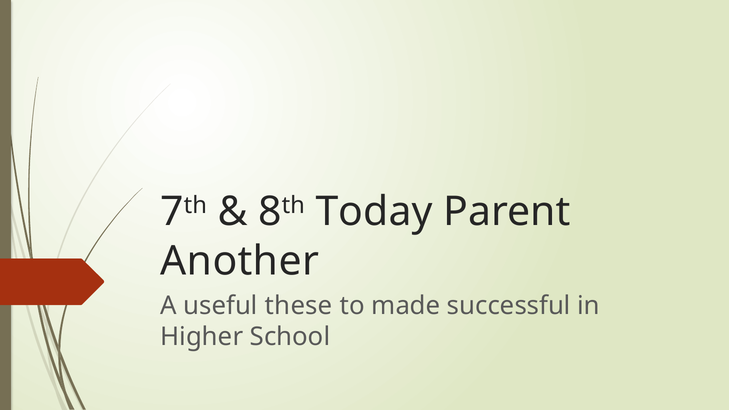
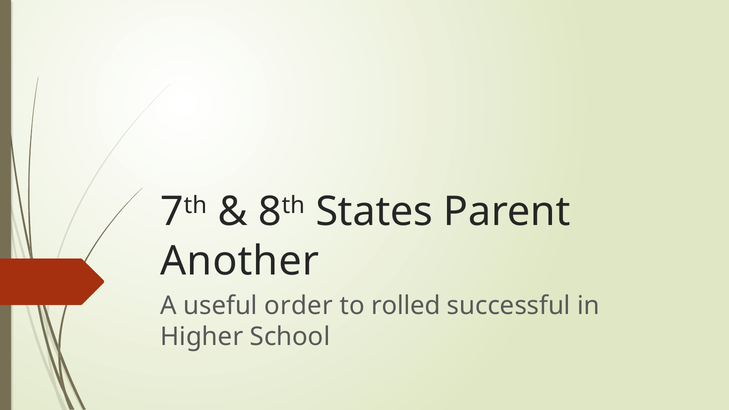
Today: Today -> States (374, 212)
these: these -> order (299, 306)
made: made -> rolled (406, 306)
